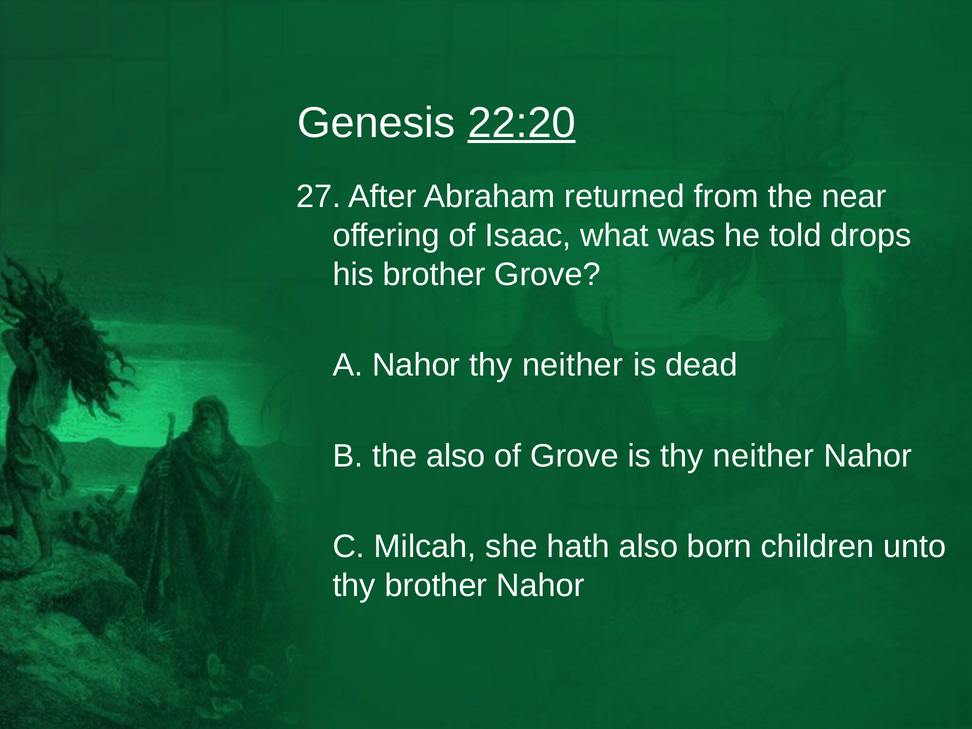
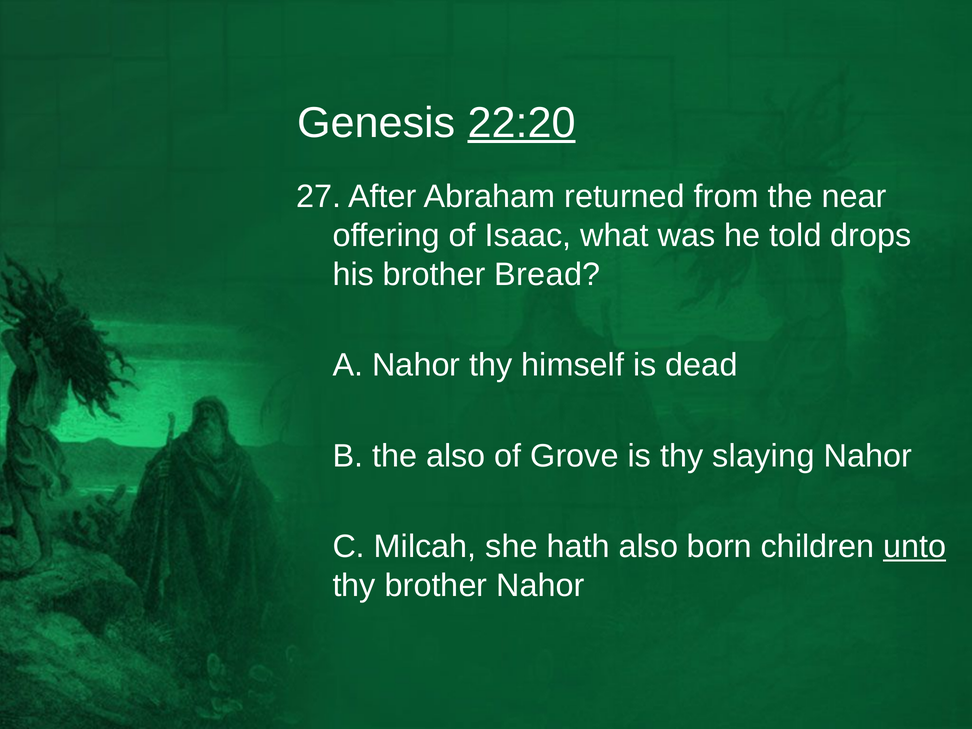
brother Grove: Grove -> Bread (547, 274)
Nahor thy neither: neither -> himself (573, 365)
is thy neither: neither -> slaying (763, 456)
unto underline: none -> present (915, 547)
